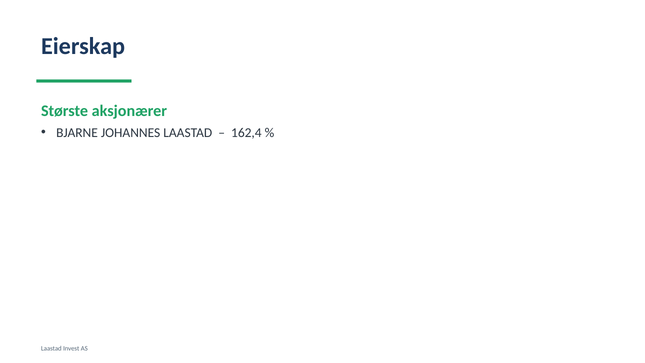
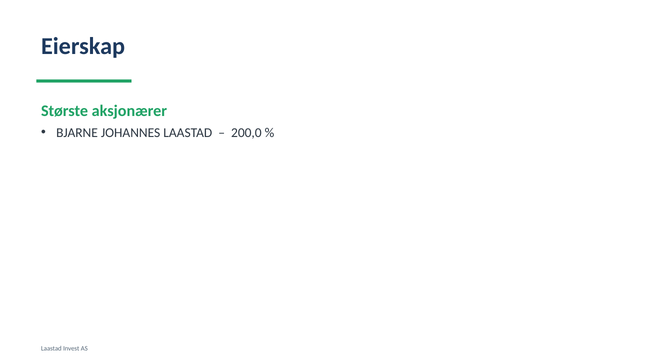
162,4: 162,4 -> 200,0 (246, 133)
